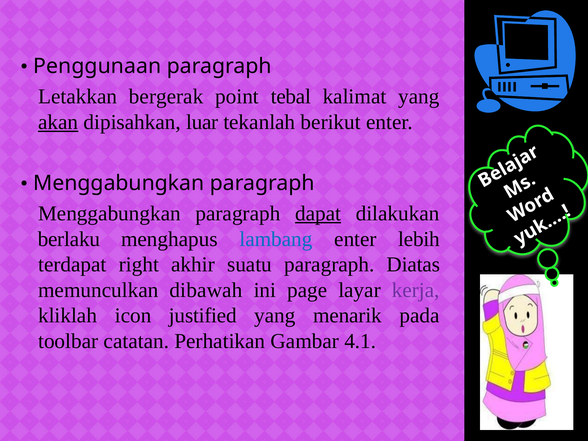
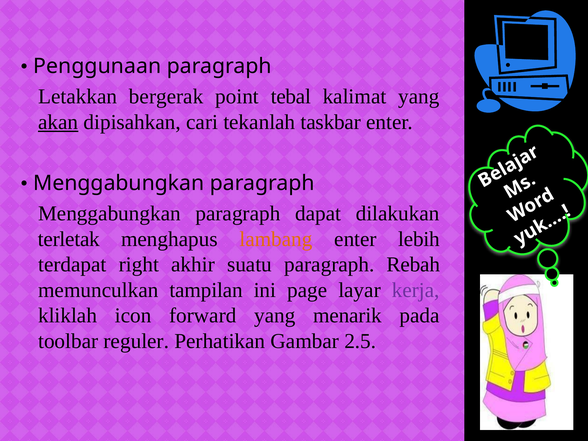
luar: luar -> cari (202, 122)
berikut: berikut -> taskbar (331, 122)
dapat underline: present -> none (318, 213)
berlaku: berlaku -> terletak (69, 239)
lambang colour: blue -> orange (276, 239)
Diatas: Diatas -> Rebah (413, 265)
dibawah: dibawah -> tampilan (206, 290)
justified: justified -> forward (203, 316)
catatan: catatan -> reguler (136, 341)
4.1: 4.1 -> 2.5 (360, 341)
